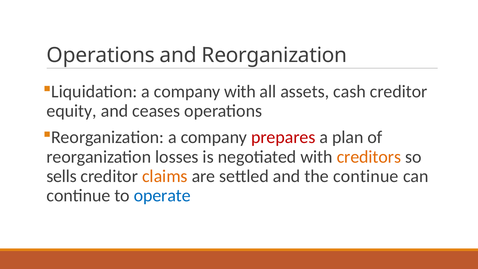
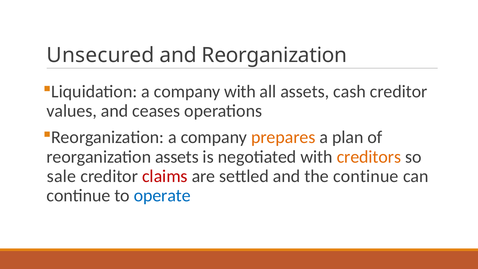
Operations: Operations -> Unsecured (101, 55)
equity: equity -> values (72, 111)
prepares colour: red -> orange (283, 137)
reorganization losses: losses -> assets (177, 157)
sells: sells -> sale (61, 176)
claims colour: orange -> red (165, 176)
